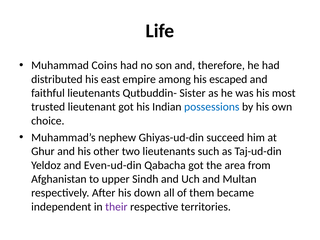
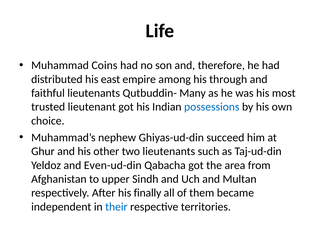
escaped: escaped -> through (228, 79)
Sister: Sister -> Many (193, 93)
down: down -> finally (148, 193)
their colour: purple -> blue (116, 207)
